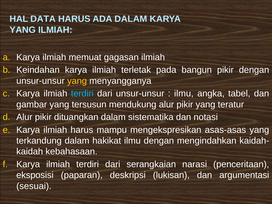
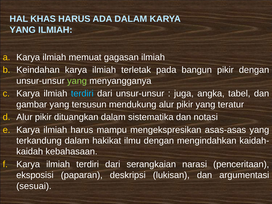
DATA: DATA -> KHAS (43, 19)
yang colour: yellow -> light green (77, 81)
ilmu: ilmu -> juga (184, 94)
